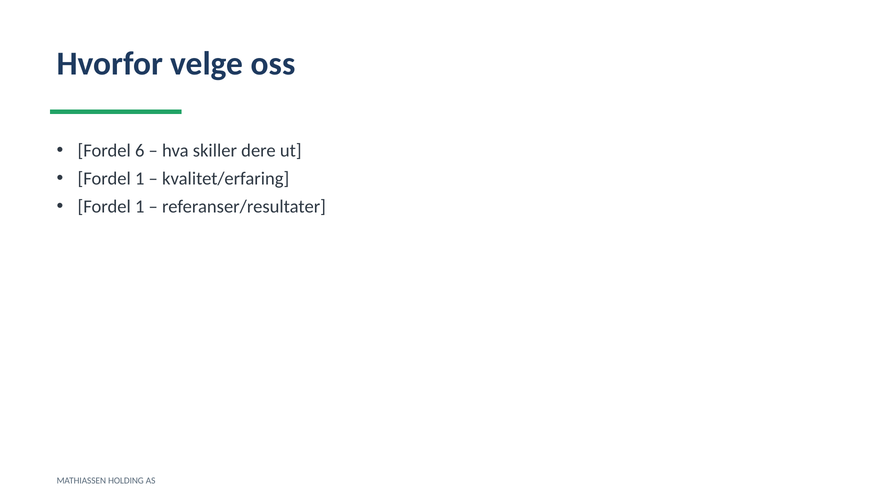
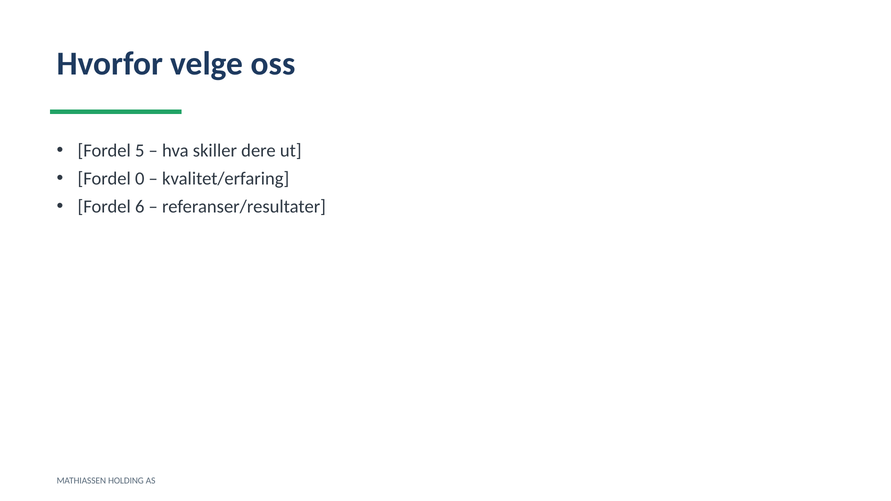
6: 6 -> 5 (140, 151)
1: 1 -> 0 (140, 179)
1: 1 -> 6 (140, 207)
